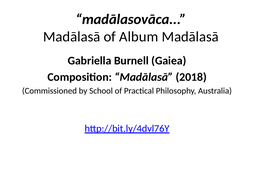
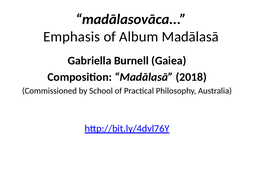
Madālasā: Madālasā -> Emphasis (72, 37)
